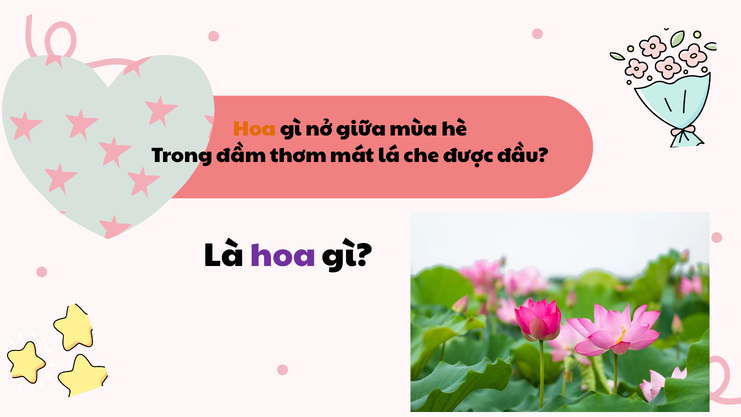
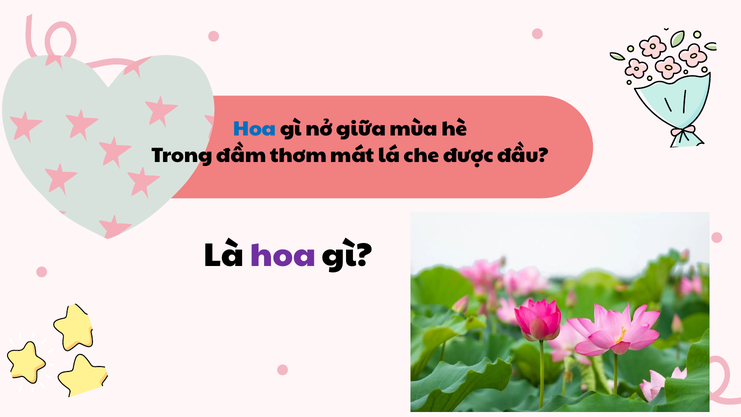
Hoa colour: orange -> blue (255, 129)
